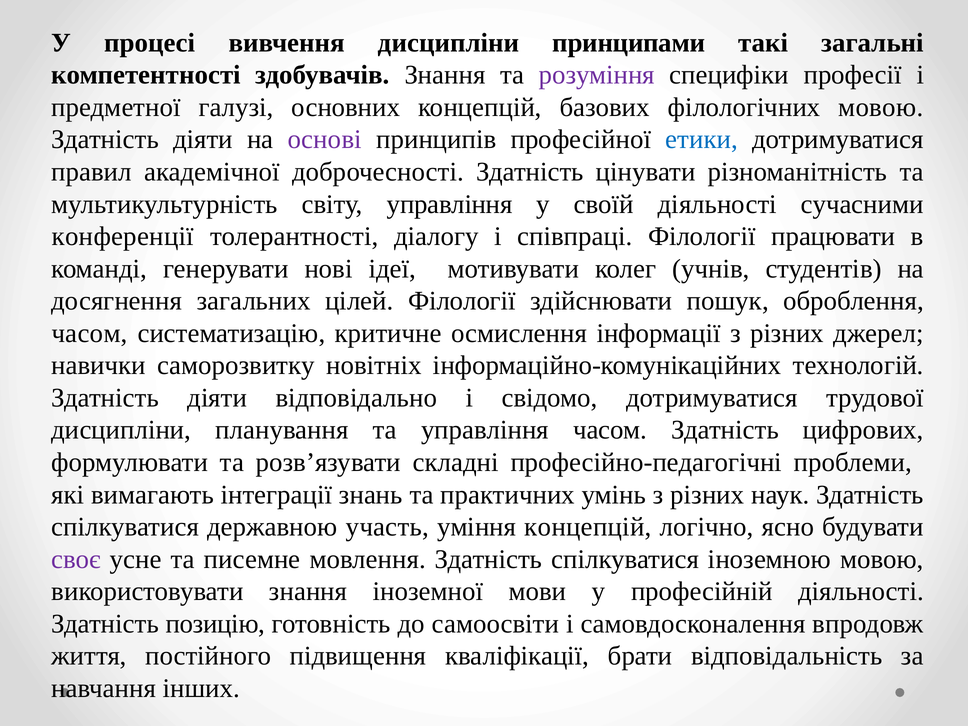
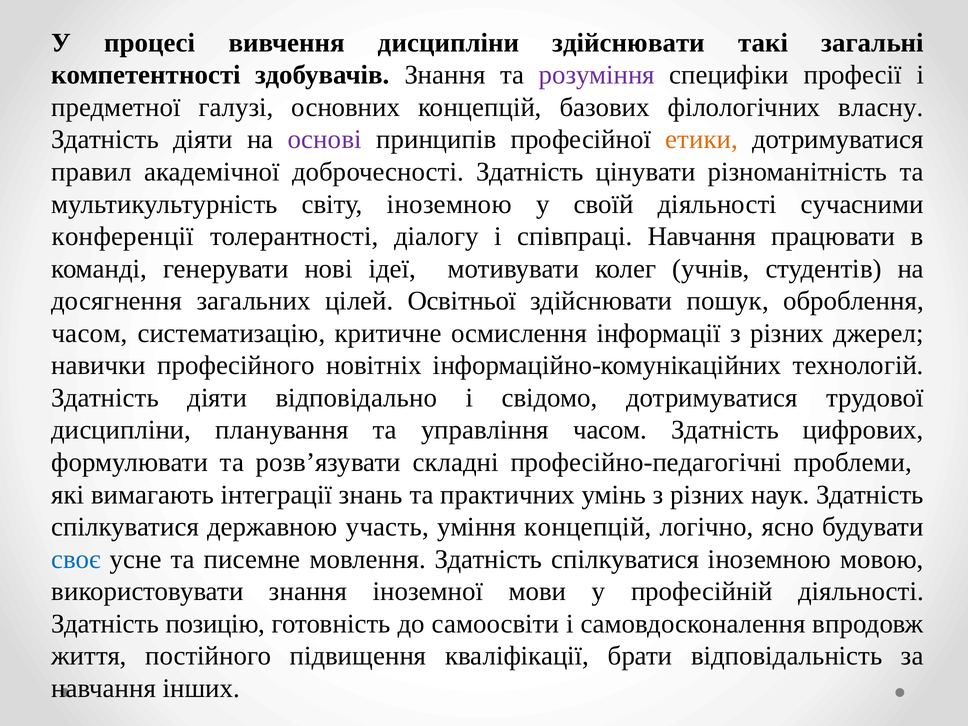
дисципліни принципами: принципами -> здійснювати (629, 43)
філологічних мовою: мовою -> власну (881, 107)
етики colour: blue -> orange (702, 140)
світу управління: управління -> іноземною (449, 204)
співпраці Філології: Філології -> Навчання (702, 236)
цілей Філології: Філології -> Освітньої (462, 301)
саморозвитку: саморозвитку -> професійного (236, 366)
своє colour: purple -> blue (76, 559)
